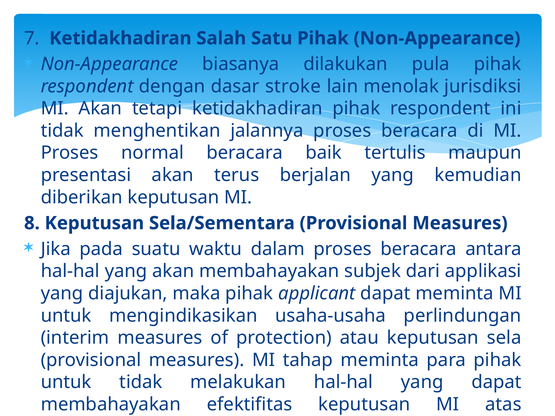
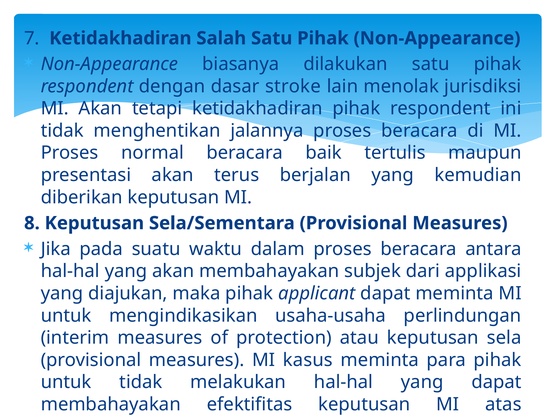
dilakukan pula: pula -> satu (431, 64)
tahap: tahap -> kasus (308, 360)
